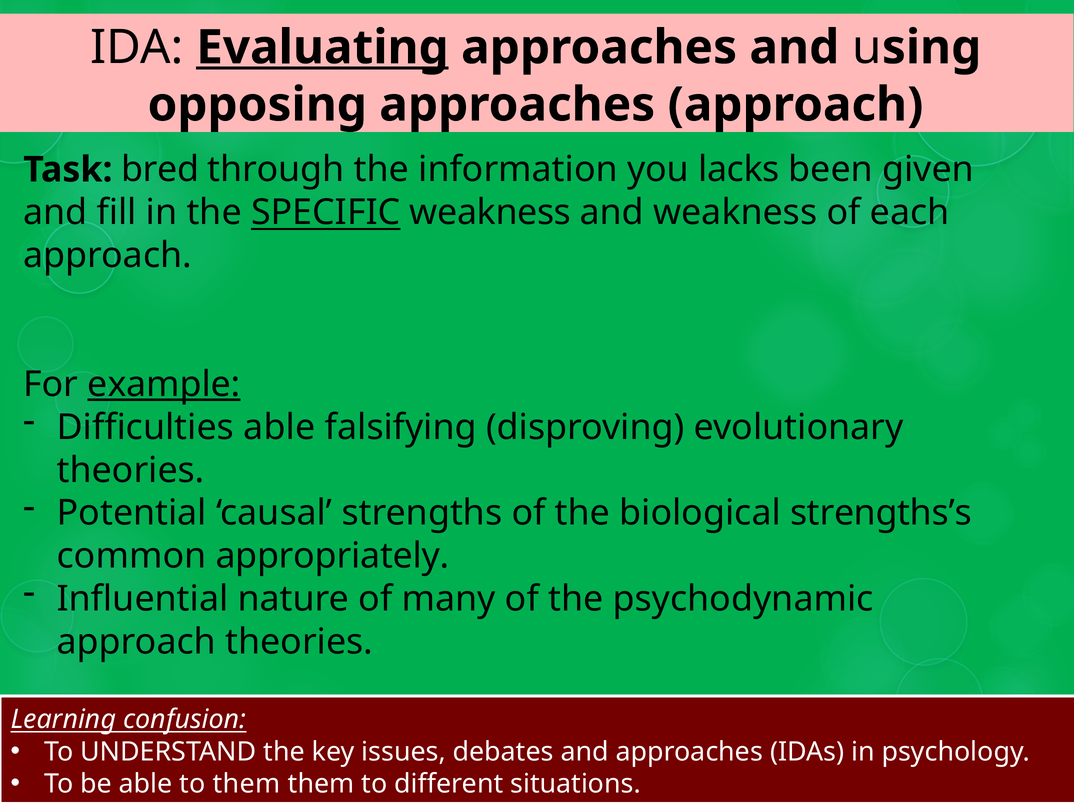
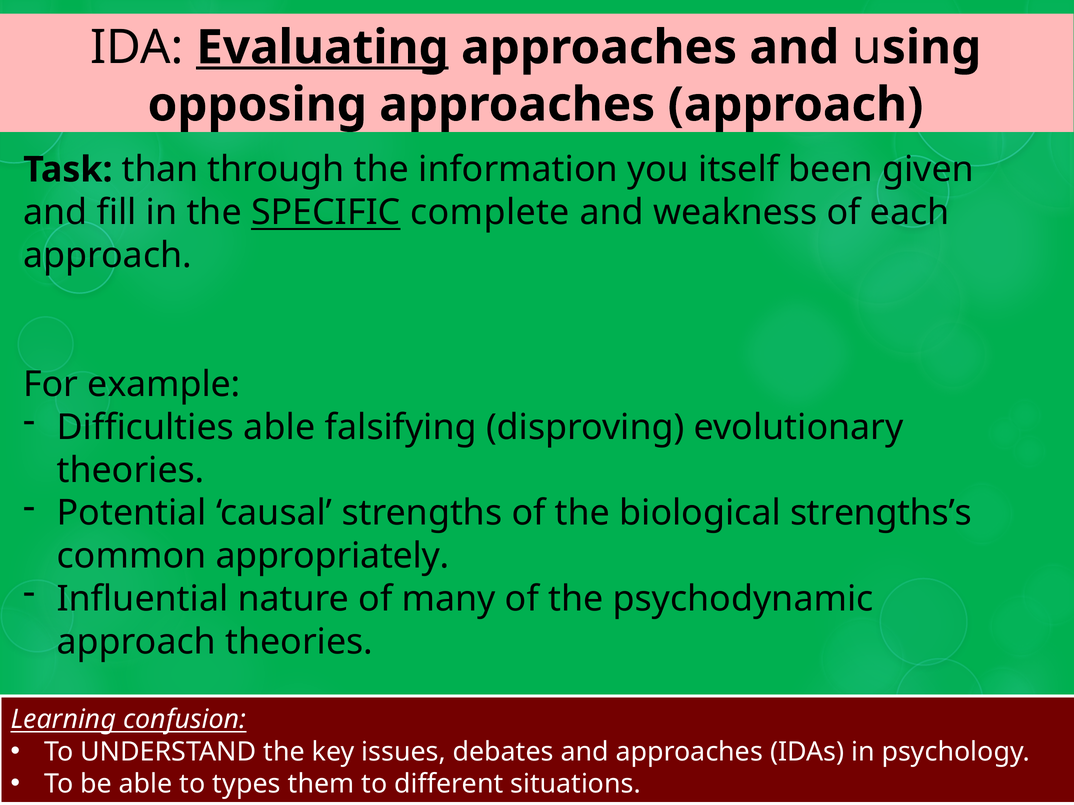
bred: bred -> than (160, 170)
lacks: lacks -> itself (739, 170)
SPECIFIC weakness: weakness -> complete (490, 213)
example underline: present -> none (164, 385)
to them: them -> types (247, 784)
